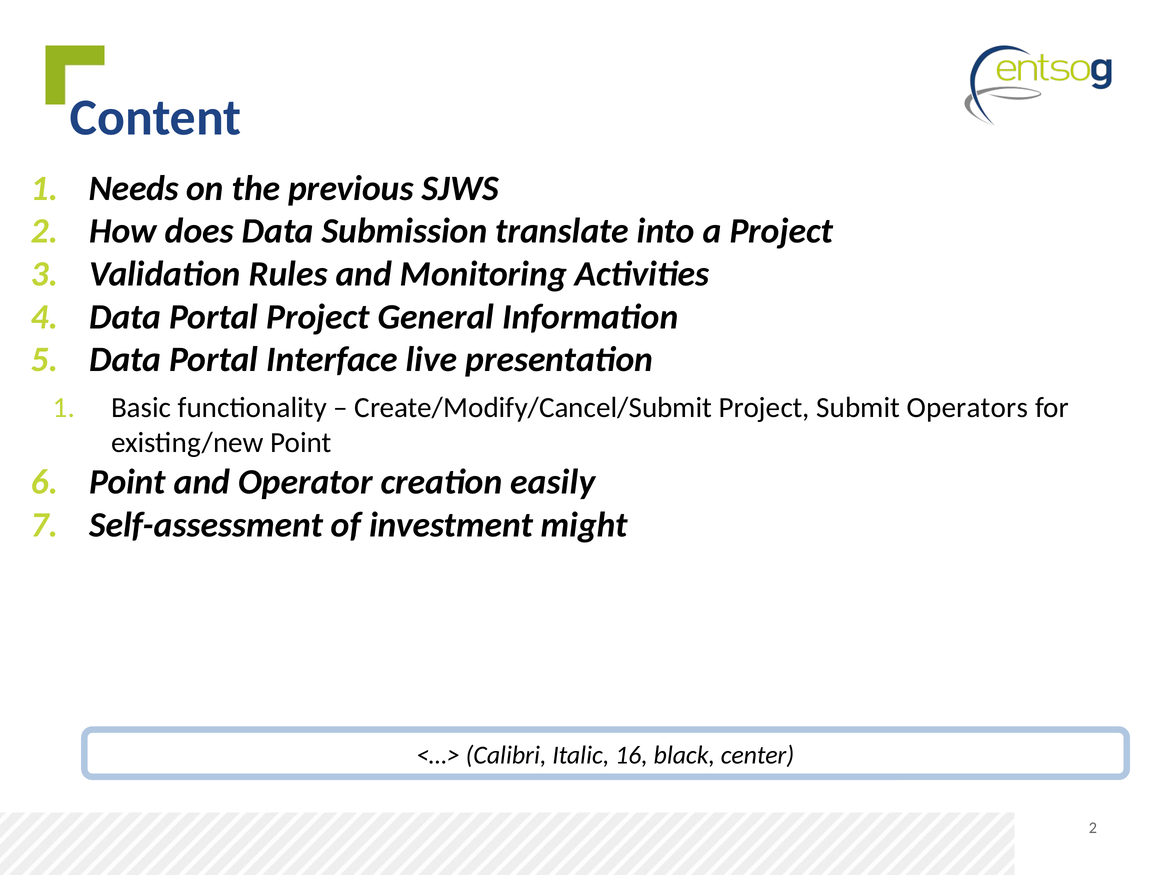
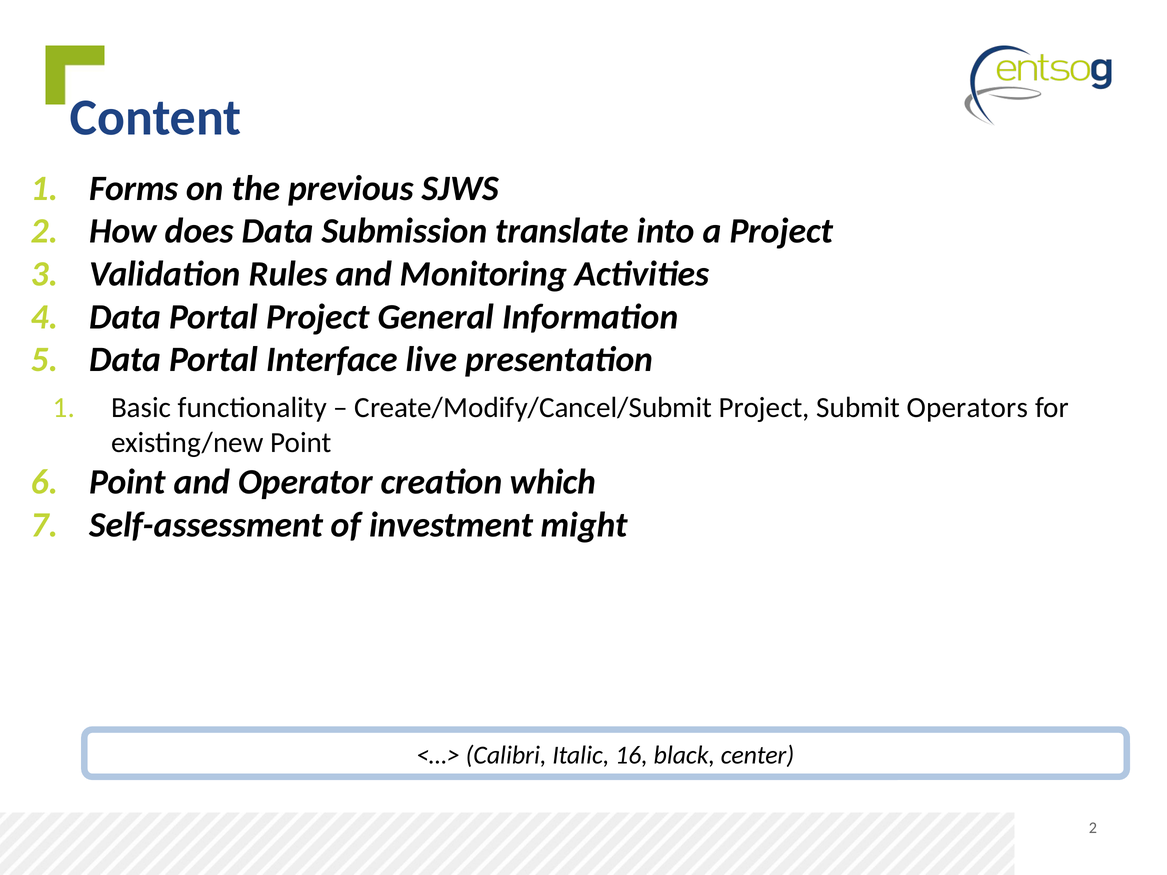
Needs: Needs -> Forms (134, 189)
easily: easily -> which (553, 482)
